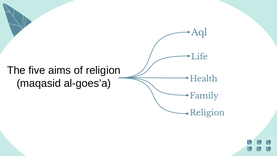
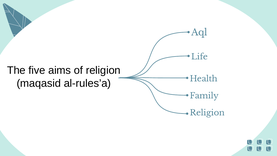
al-goes’a: al-goes’a -> al-rules’a (87, 83)
